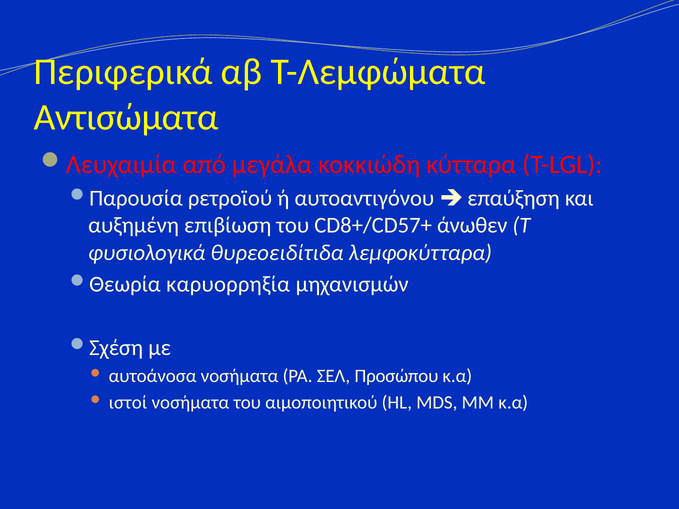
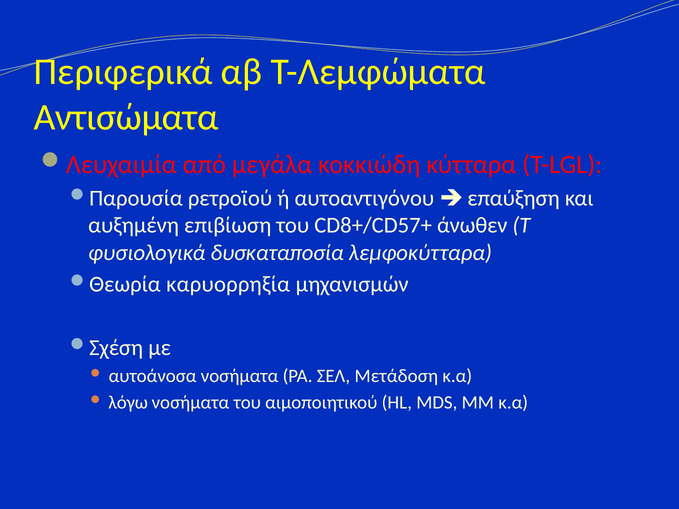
θυρεοειδίτιδα: θυρεοειδίτιδα -> δυσκαταποσία (277, 253)
Προσώπου: Προσώπου -> Μετάδοση (396, 376)
ιστοί: ιστοί -> λόγω (128, 403)
